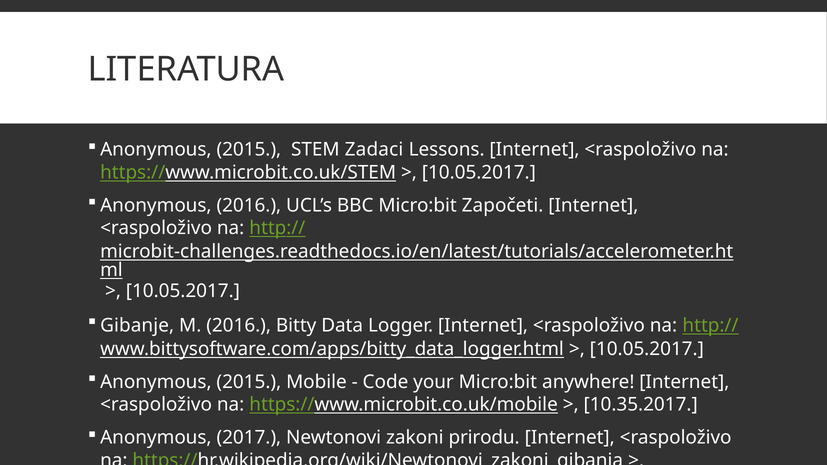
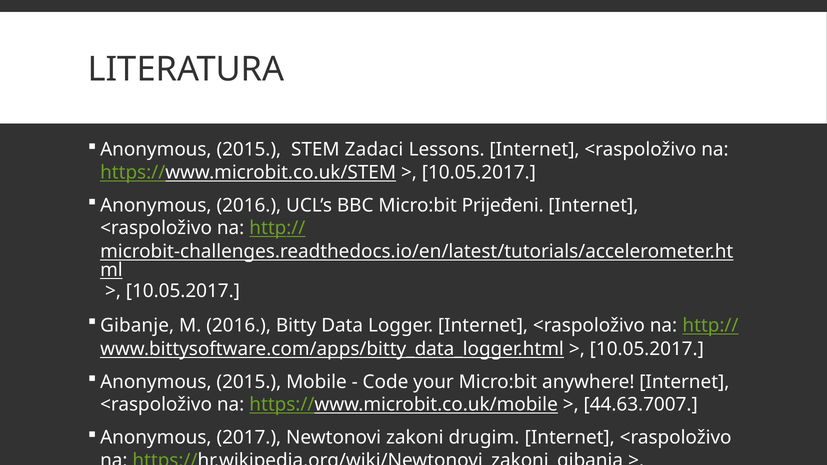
Započeti: Započeti -> Prijeđeni (503, 205)
10.35.2017: 10.35.2017 -> 44.63.7007 (641, 405)
prirodu: prirodu -> drugim (484, 438)
